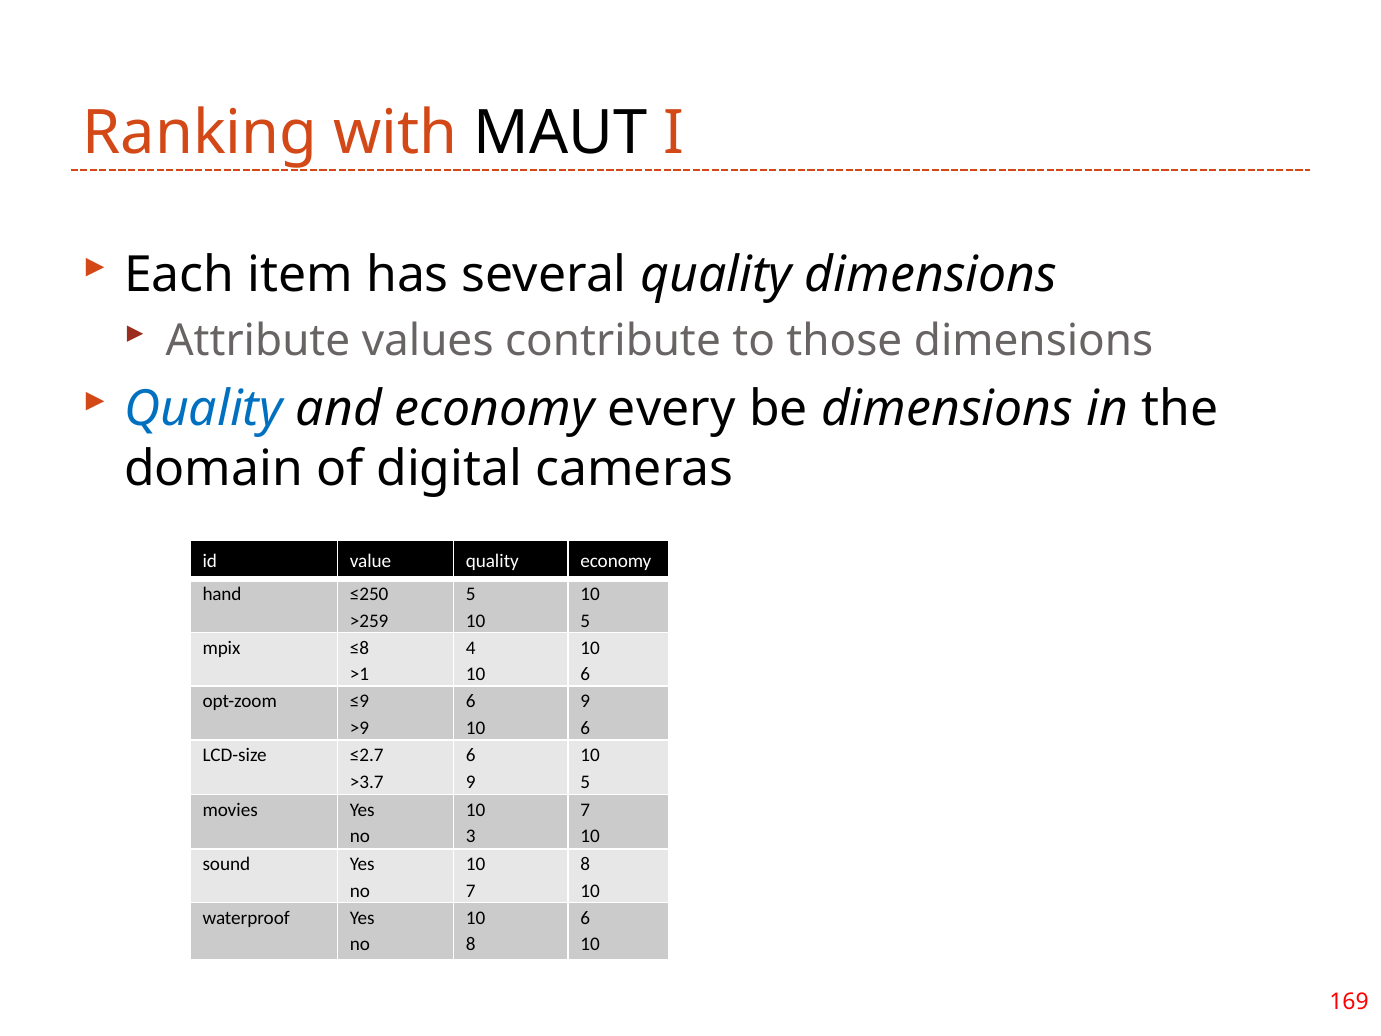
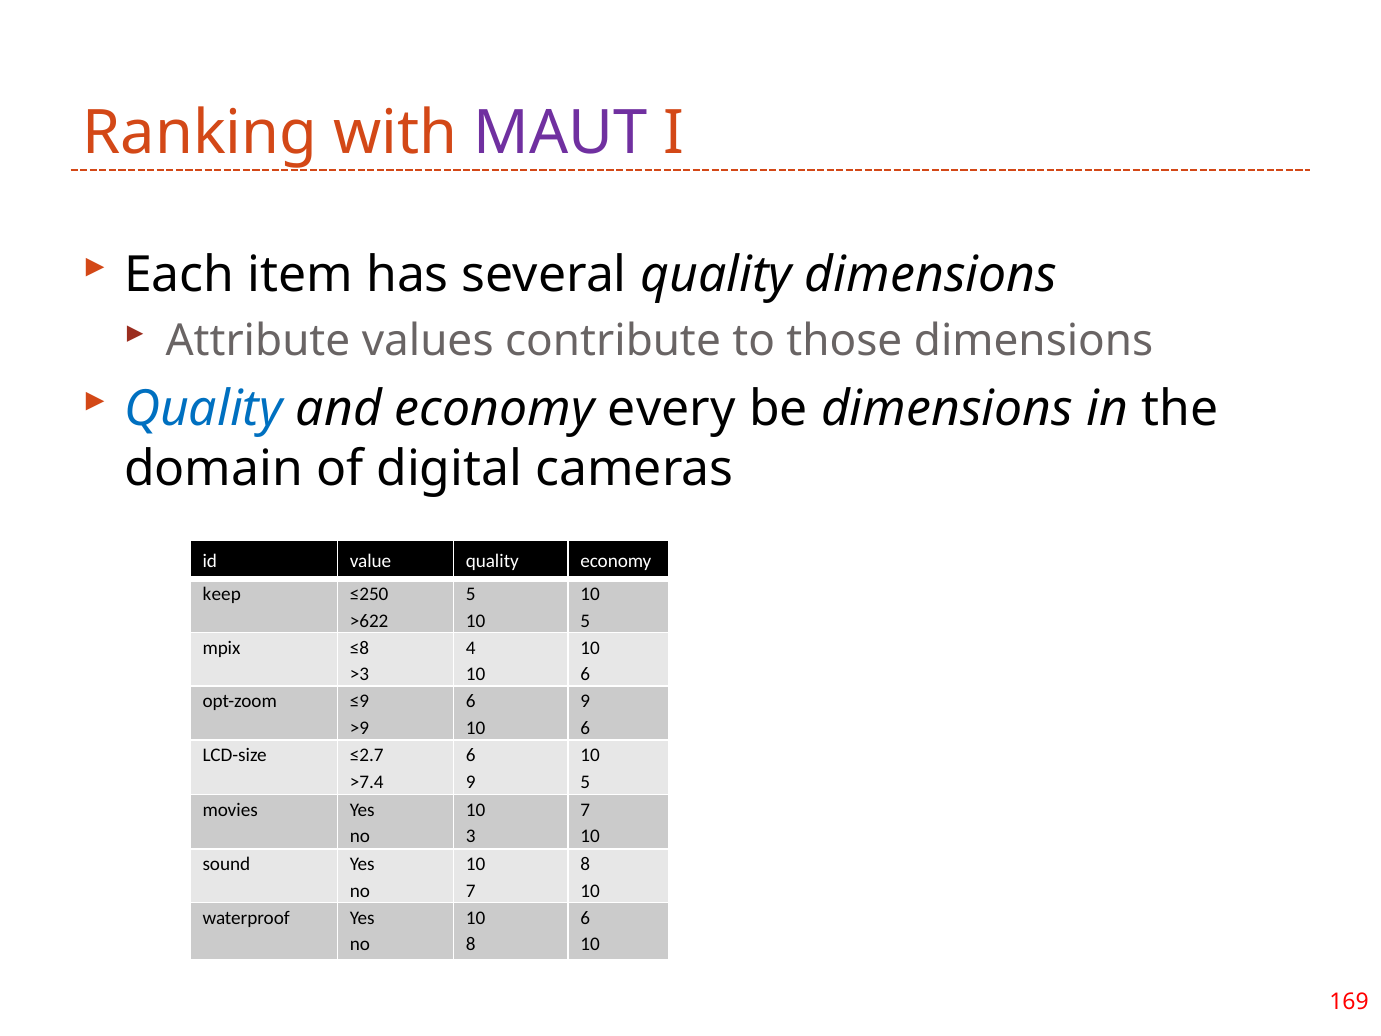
MAUT colour: black -> purple (561, 133)
hand: hand -> keep (222, 594)
>259: >259 -> >622 (369, 621)
>1: >1 -> >3 (359, 674)
>3.7: >3.7 -> >7.4 (367, 782)
